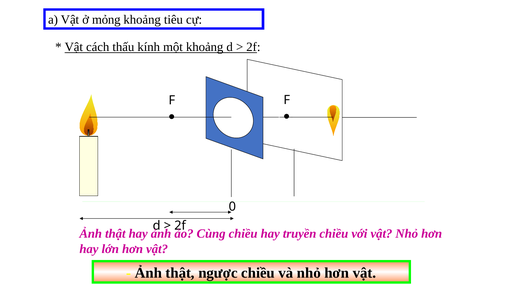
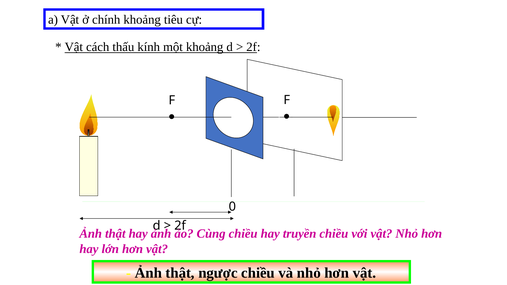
mỏng: mỏng -> chính (106, 20)
